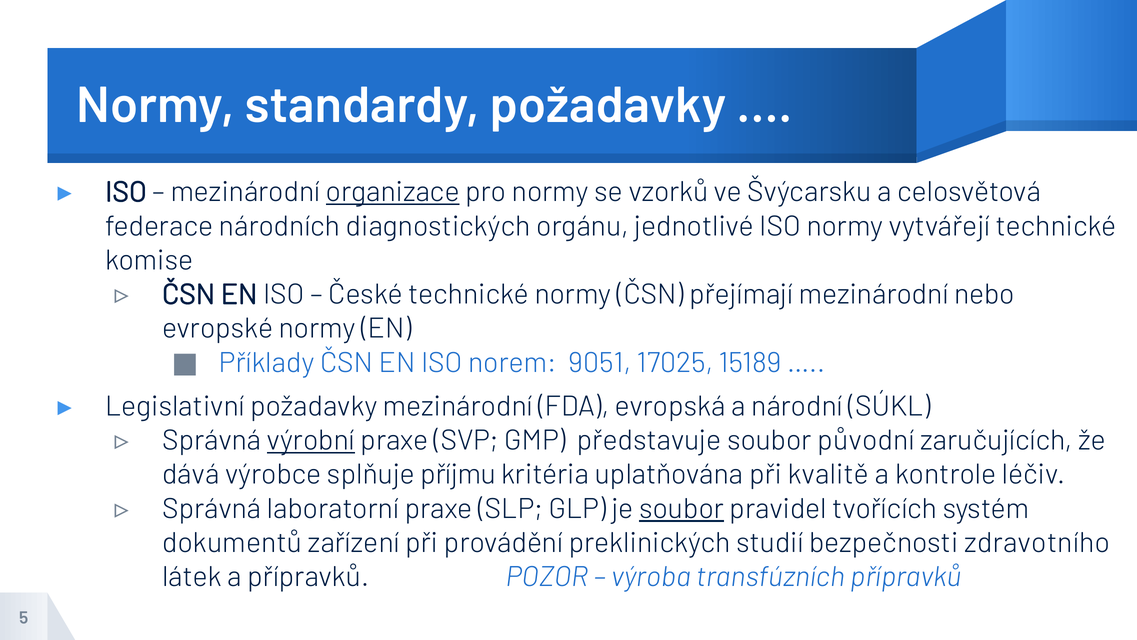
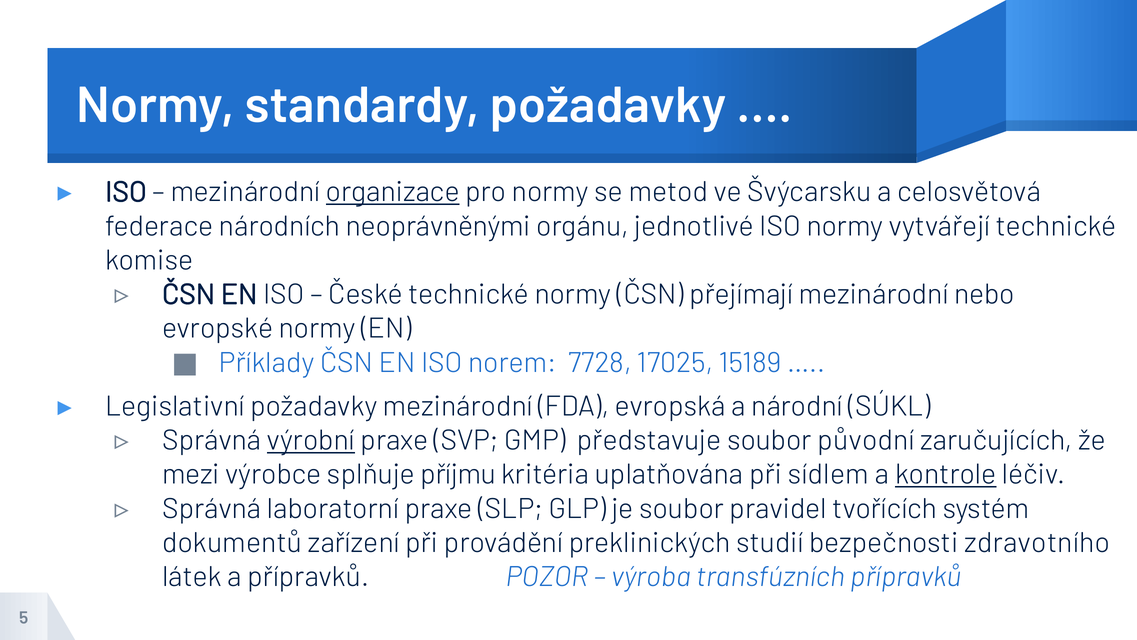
vzorků: vzorků -> metod (668, 192)
diagnostických: diagnostických -> neoprávněnými (438, 226)
9051: 9051 -> 7728 (600, 362)
dává: dává -> mezi (191, 474)
kvalitě: kvalitě -> sídlem (828, 474)
kontrole underline: none -> present (946, 474)
soubor underline: present -> none (682, 508)
